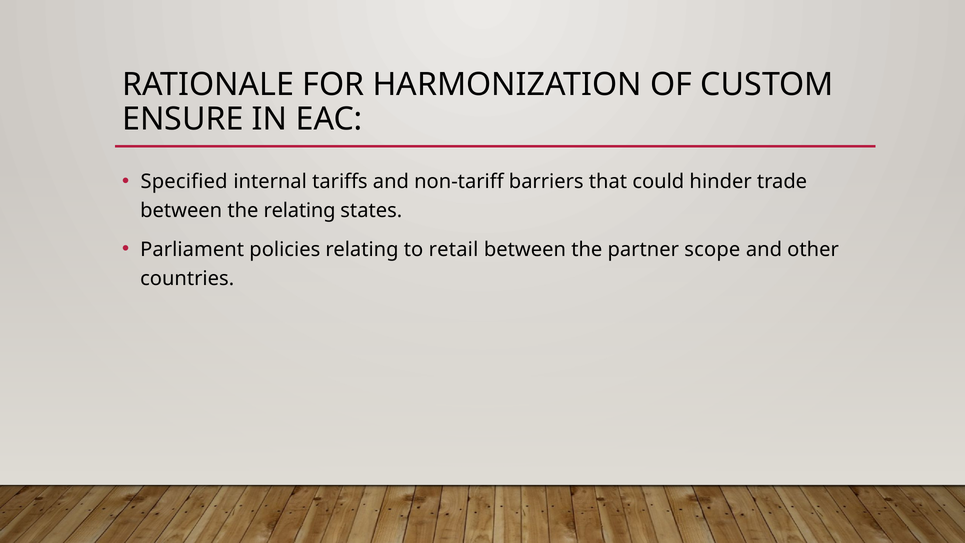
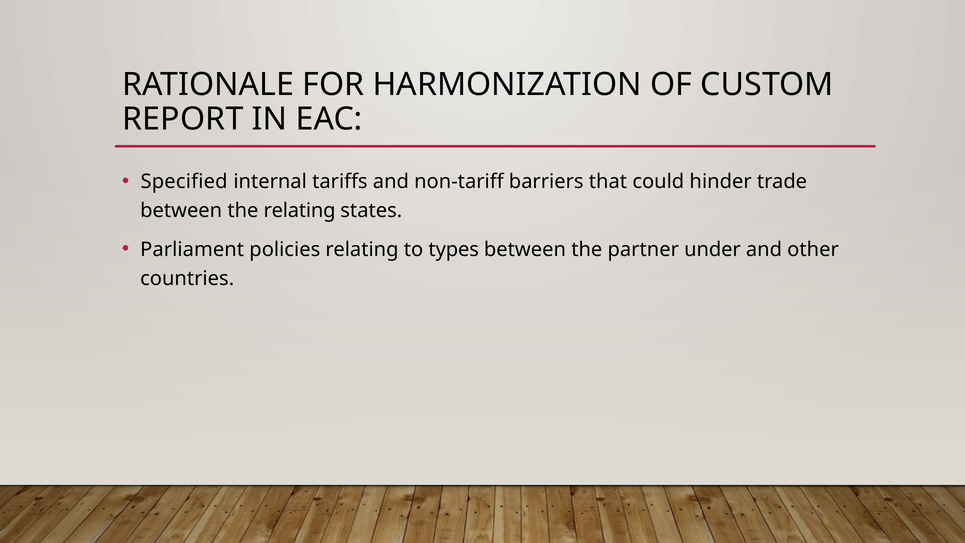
ENSURE: ENSURE -> REPORT (183, 119)
retail: retail -> types (454, 249)
scope: scope -> under (712, 249)
